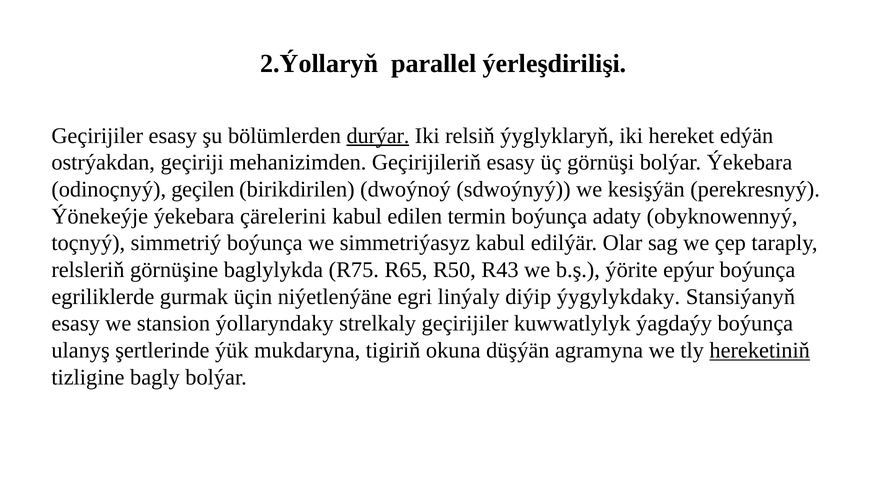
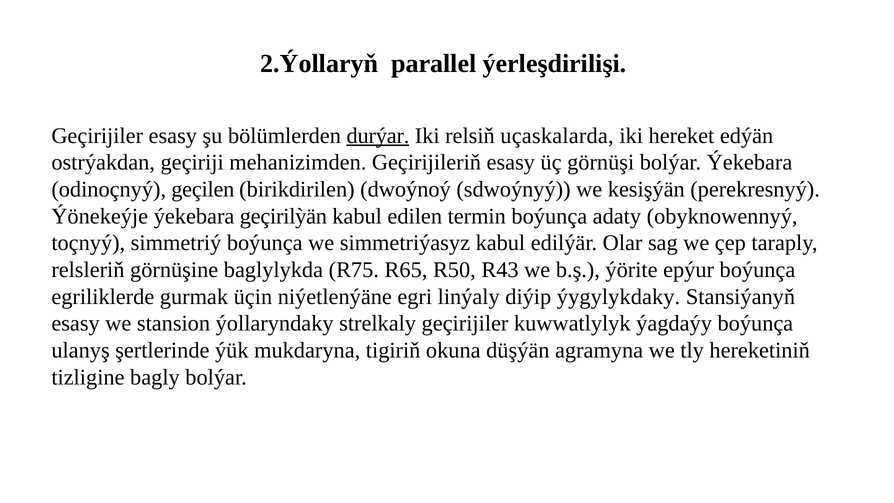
ýyglyklaryň: ýyglyklaryň -> uçaskalarda (557, 136)
çärelerini: çärelerini -> geçirilỳän (283, 216)
hereketiniň underline: present -> none (760, 350)
